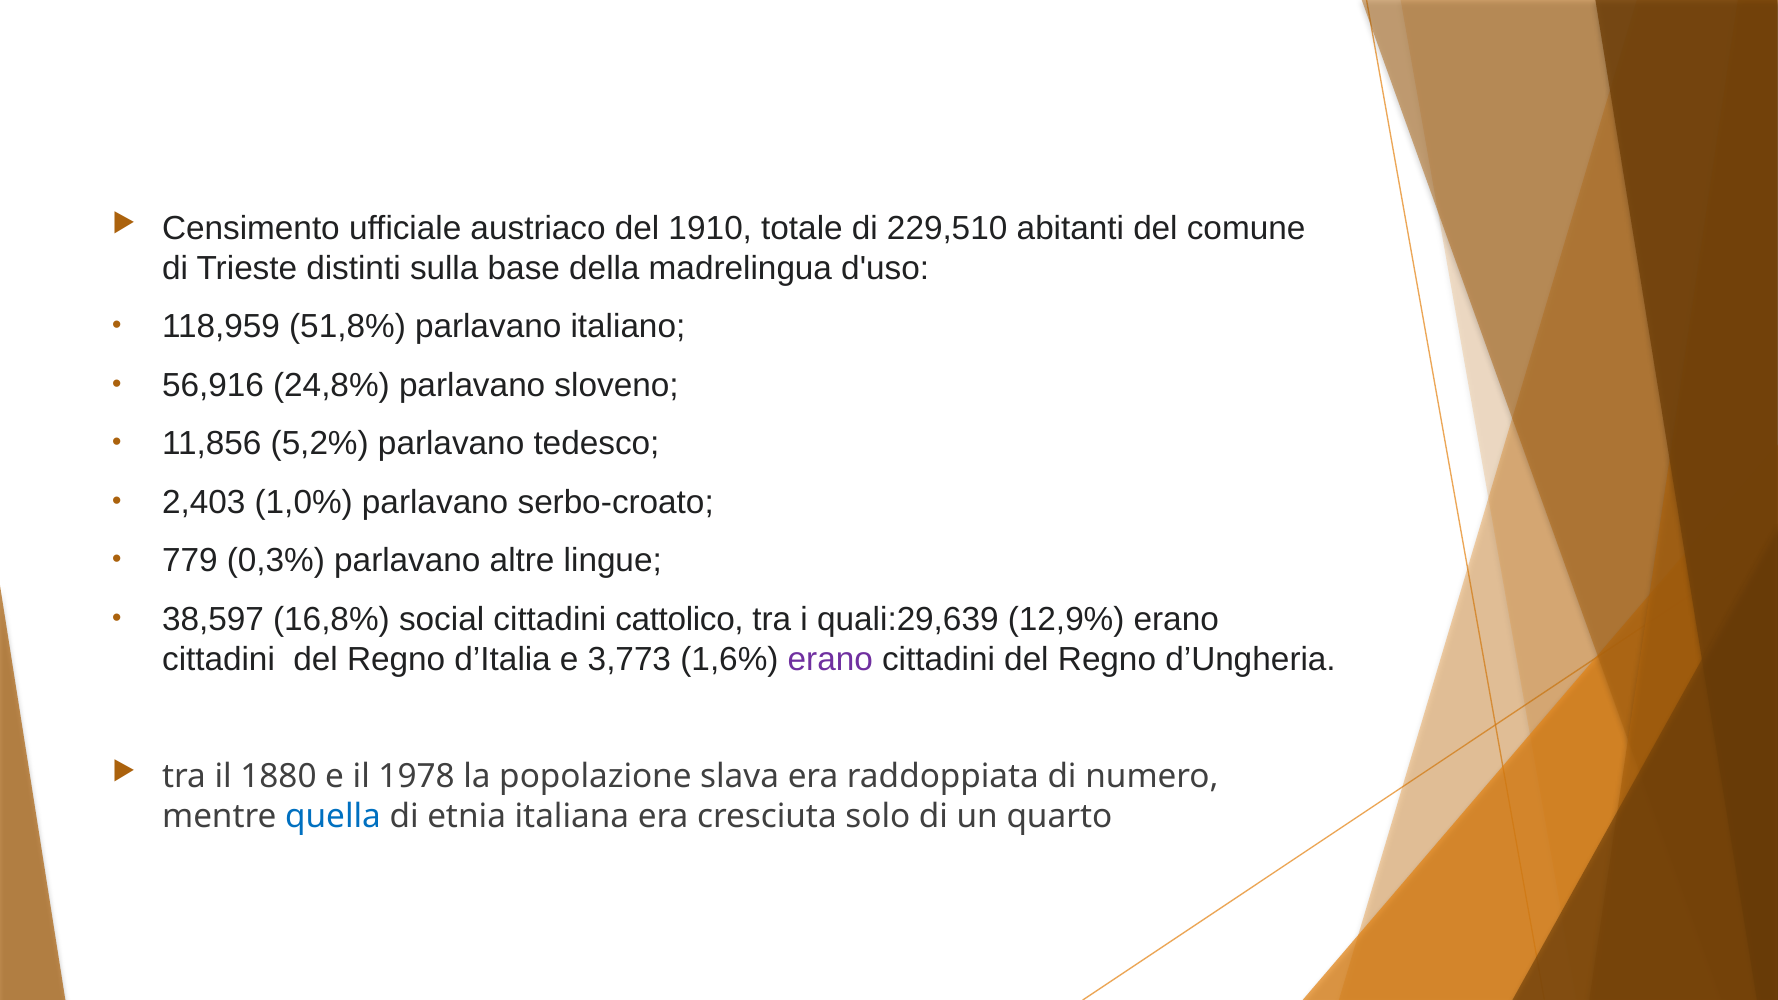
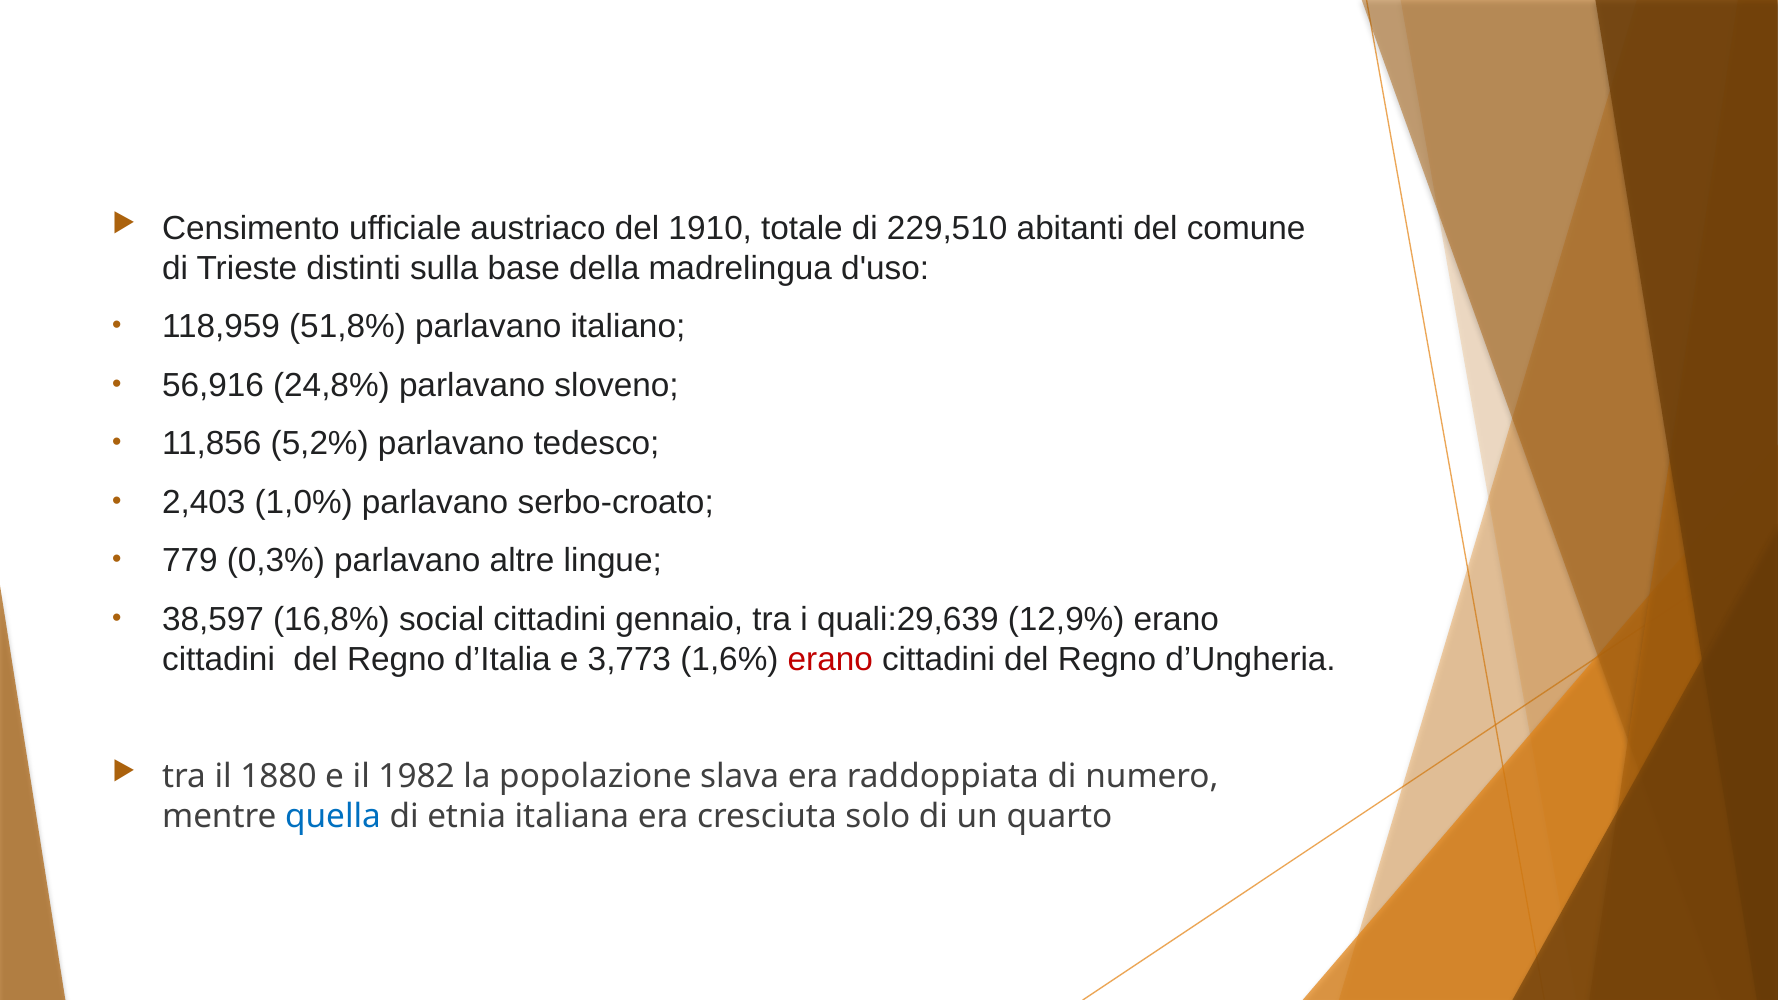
cattolico: cattolico -> gennaio (679, 619)
erano colour: purple -> red (830, 659)
1978: 1978 -> 1982 (417, 776)
